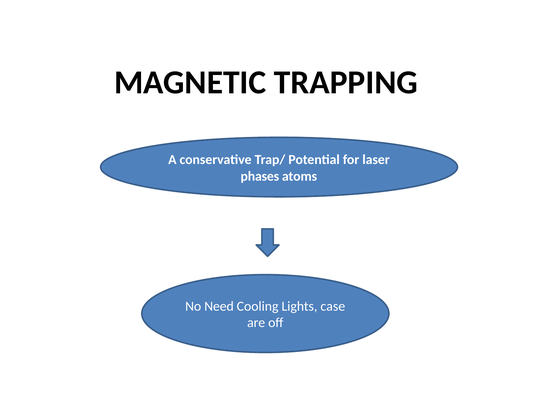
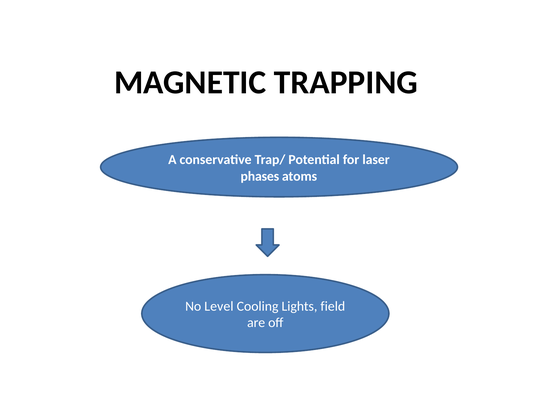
Need: Need -> Level (219, 306)
case: case -> field (333, 306)
